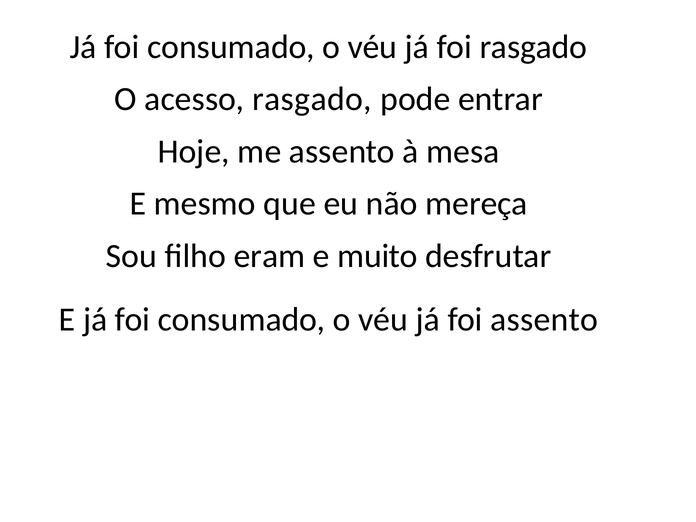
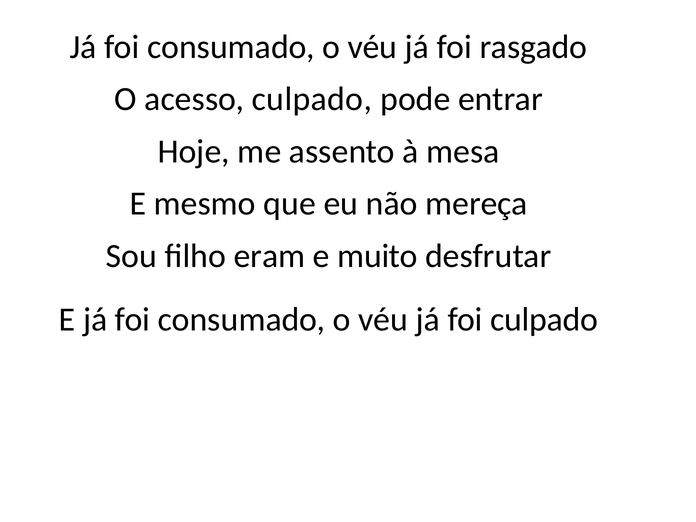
acesso rasgado: rasgado -> culpado (312, 99)
foi assento: assento -> culpado (544, 320)
